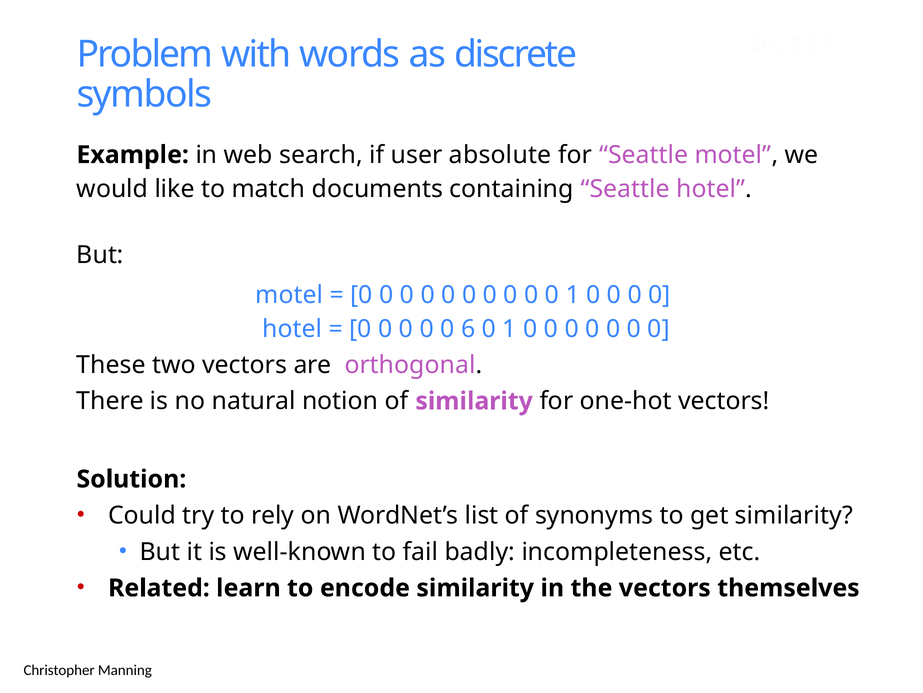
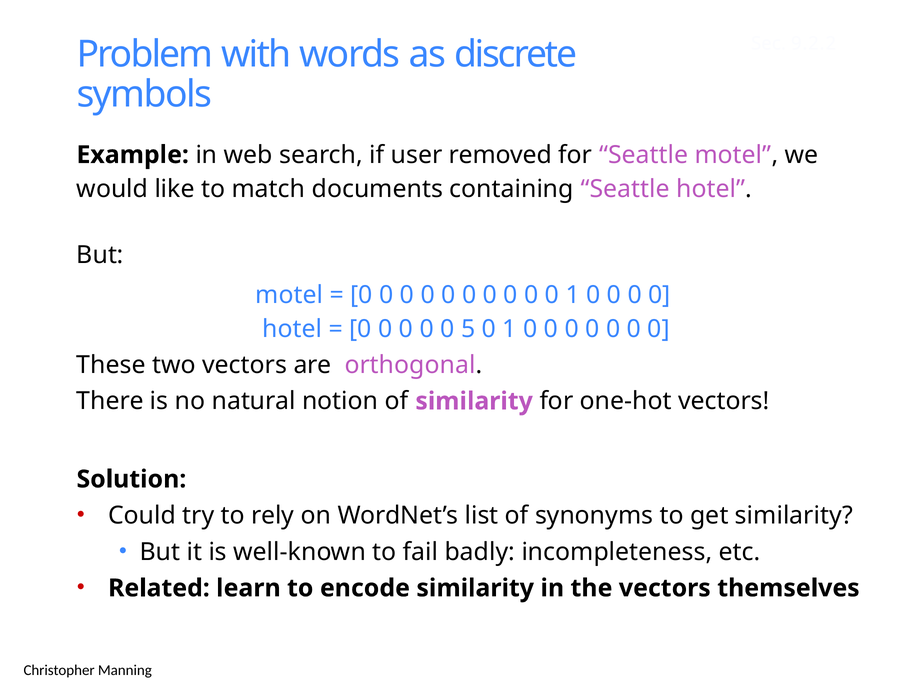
absolute: absolute -> removed (500, 155)
6: 6 -> 5 (468, 328)
